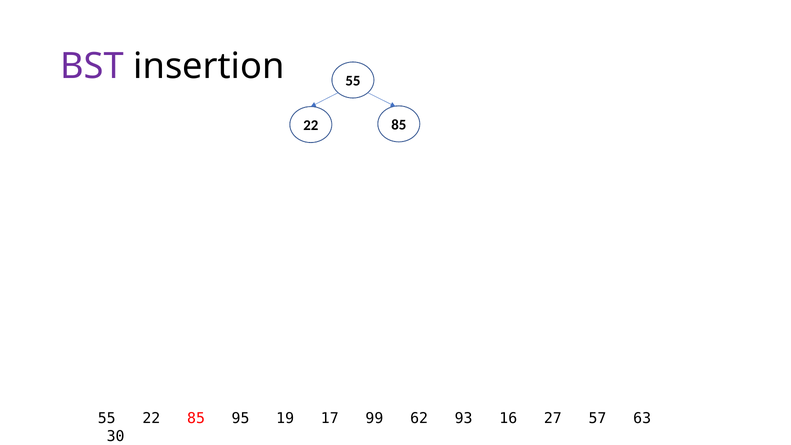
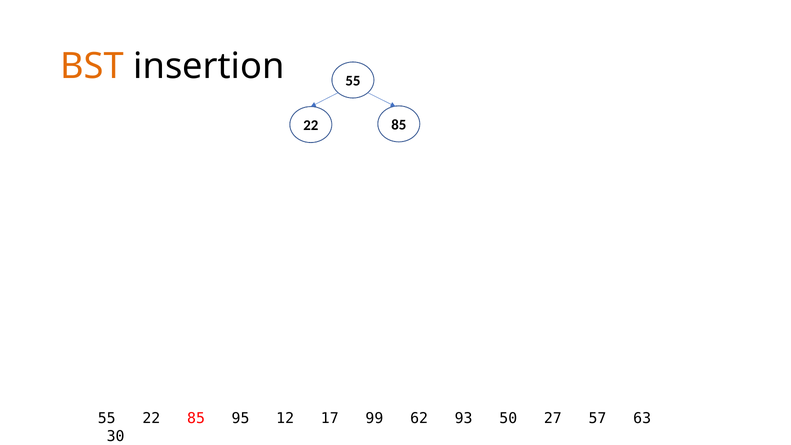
BST colour: purple -> orange (92, 66)
19: 19 -> 12 (285, 418)
16: 16 -> 50 (508, 418)
